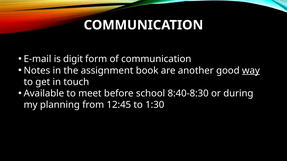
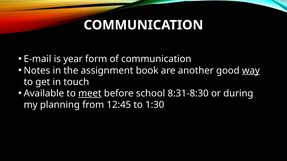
digit: digit -> year (73, 59)
meet underline: none -> present (90, 94)
8:40-8:30: 8:40-8:30 -> 8:31-8:30 (188, 94)
